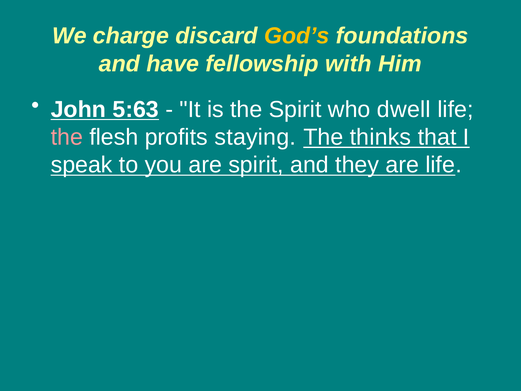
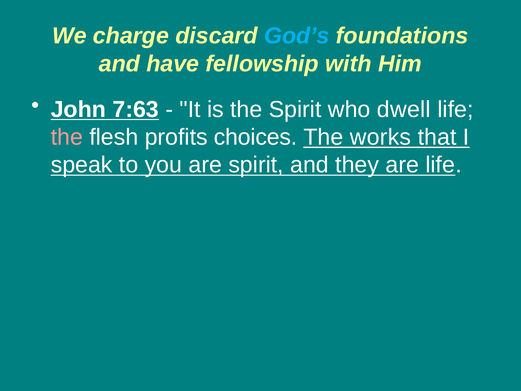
God’s colour: yellow -> light blue (297, 36)
5:63: 5:63 -> 7:63 (136, 109)
staying: staying -> choices (255, 137)
thinks: thinks -> works (380, 137)
